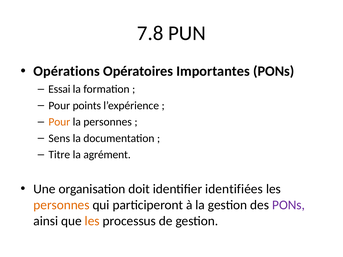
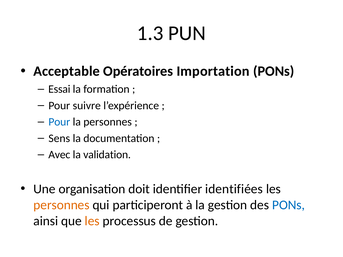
7.8: 7.8 -> 1.3 (150, 33)
Opérations: Opérations -> Acceptable (67, 71)
Importantes: Importantes -> Importation (213, 71)
points: points -> suivre (87, 106)
Pour colour: orange -> blue (59, 122)
Titre: Titre -> Avec (59, 155)
agrément: agrément -> validation (107, 155)
PONs colour: purple -> blue (289, 205)
